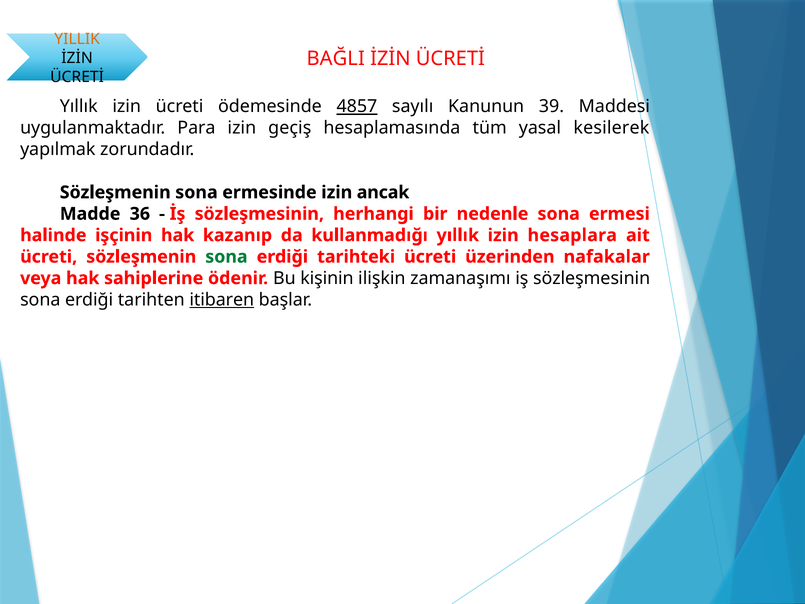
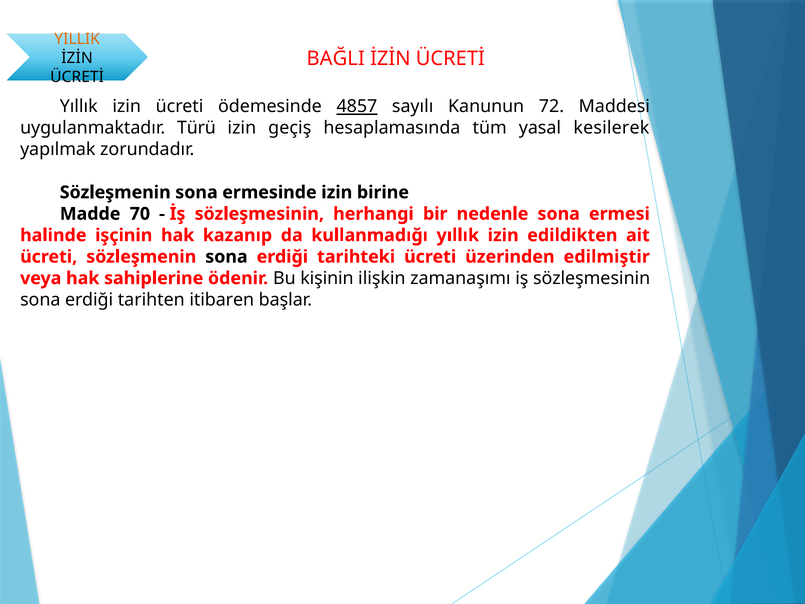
39: 39 -> 72 (551, 106)
Para: Para -> Türü (196, 128)
ancak: ancak -> birine (383, 192)
36: 36 -> 70 (140, 214)
hesaplara: hesaplara -> edildikten (572, 235)
sona colour: green -> black (226, 257)
nafakalar: nafakalar -> edilmiştir (607, 257)
itibaren underline: present -> none (222, 300)
